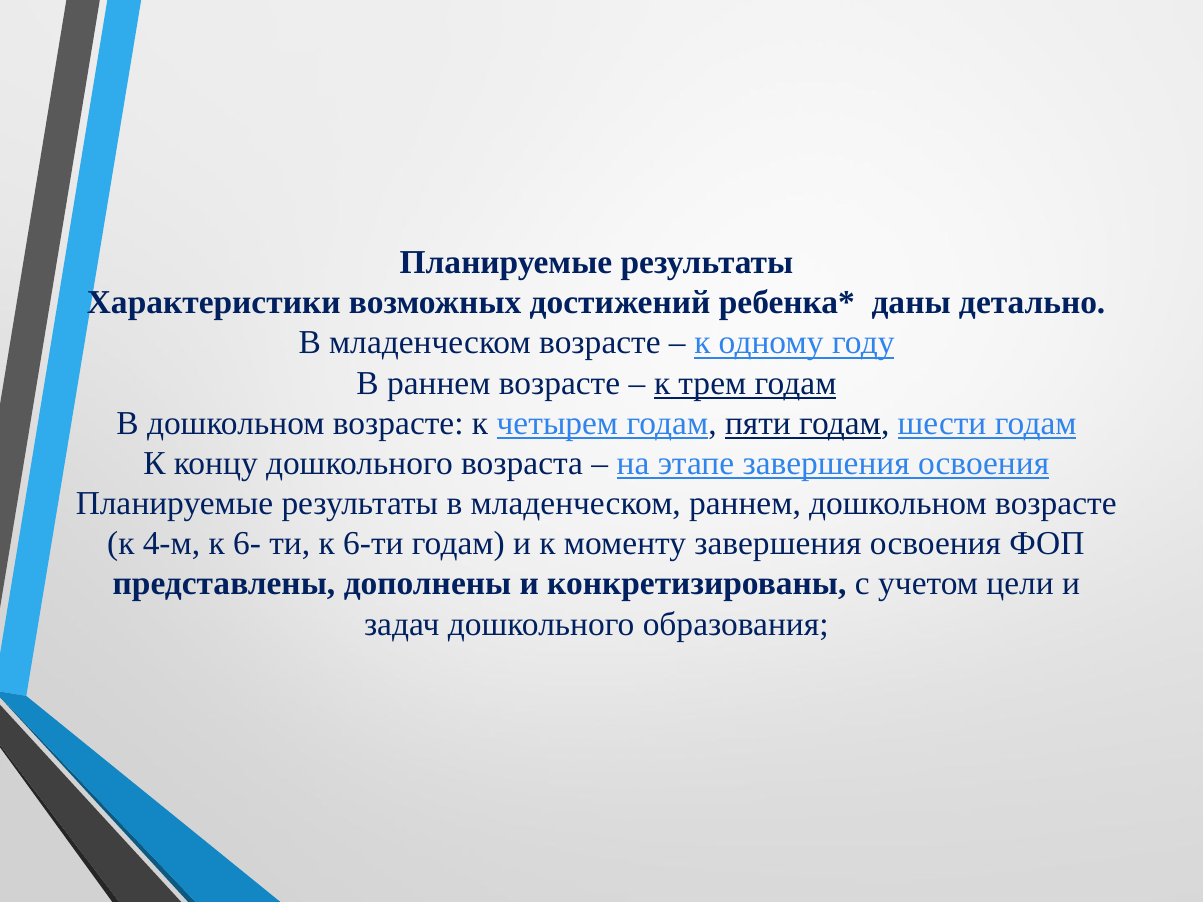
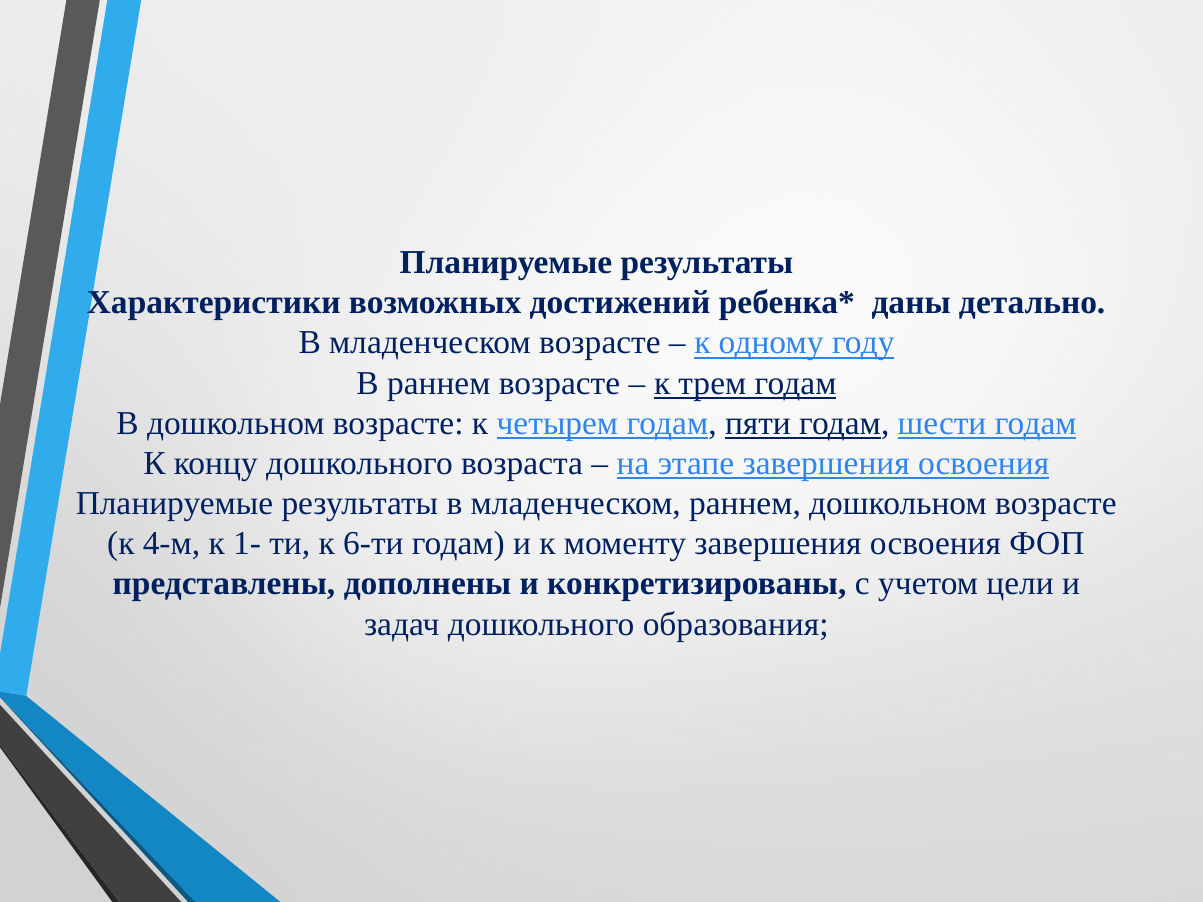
6-: 6- -> 1- (247, 544)
